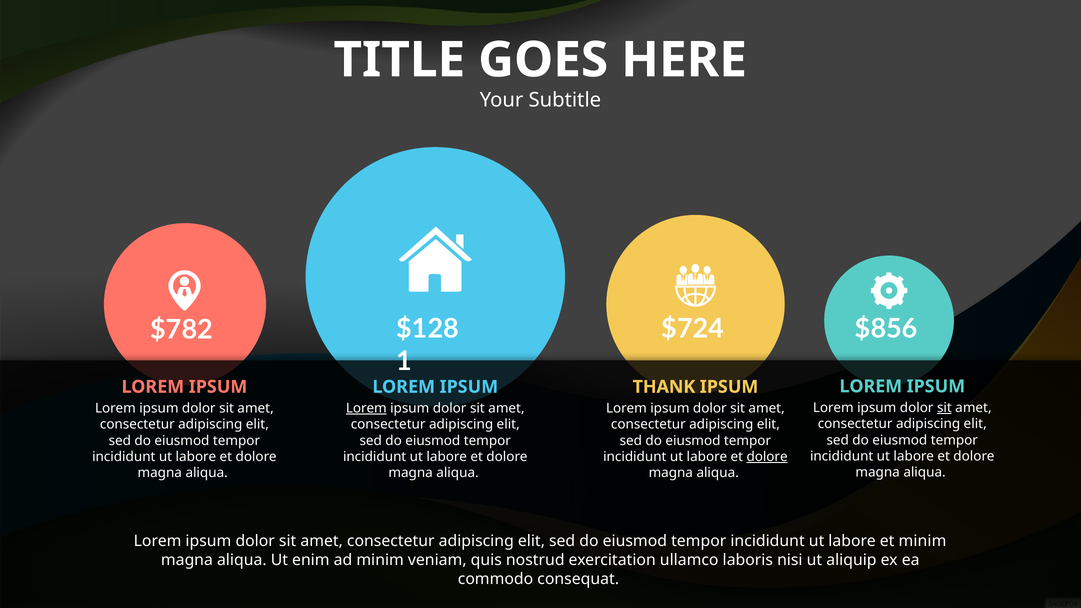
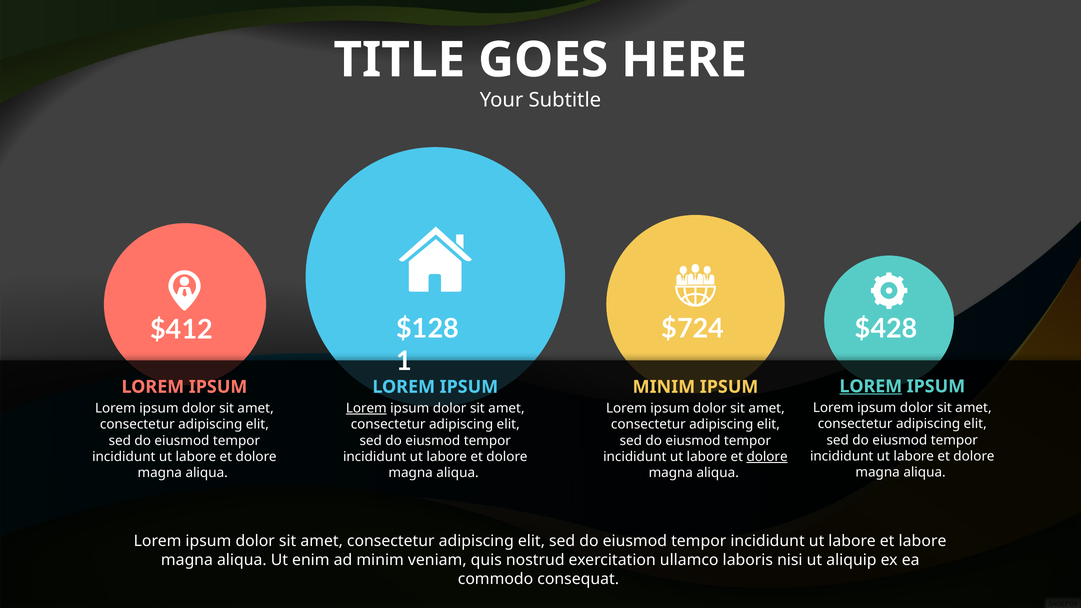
$856: $856 -> $428 (886, 329)
$782: $782 -> $412 (182, 330)
LOREM underline: none -> present (871, 386)
THANK: THANK -> MINIM (664, 387)
sit underline: present -> none (944, 408)
et minim: minim -> labore (923, 541)
